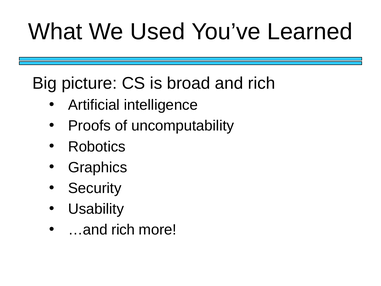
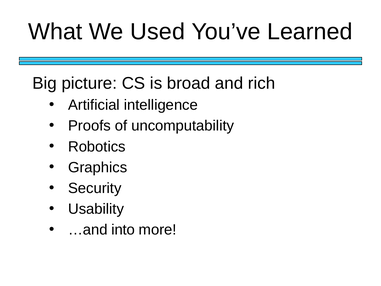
…and rich: rich -> into (123, 230)
